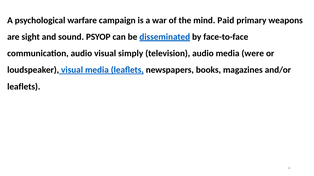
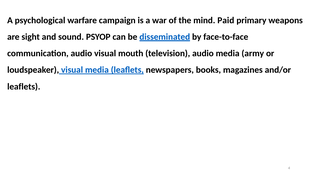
simply: simply -> mouth (131, 54)
were: were -> army (253, 54)
